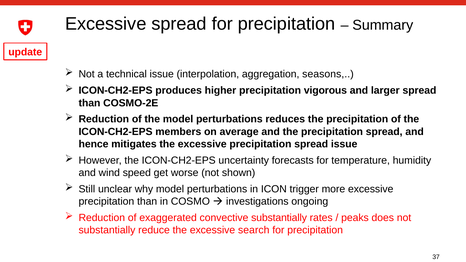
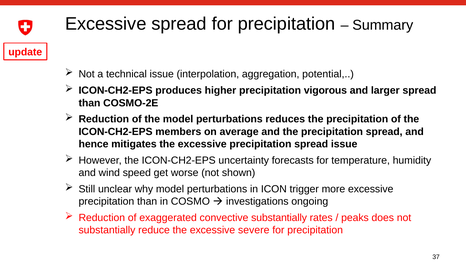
seasons: seasons -> potential (328, 74)
search: search -> severe (254, 230)
